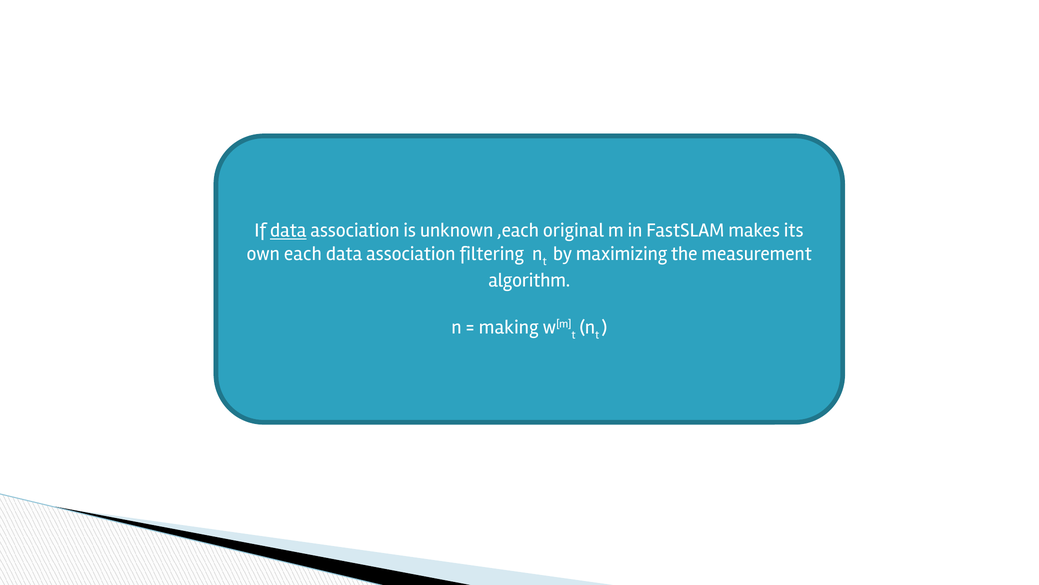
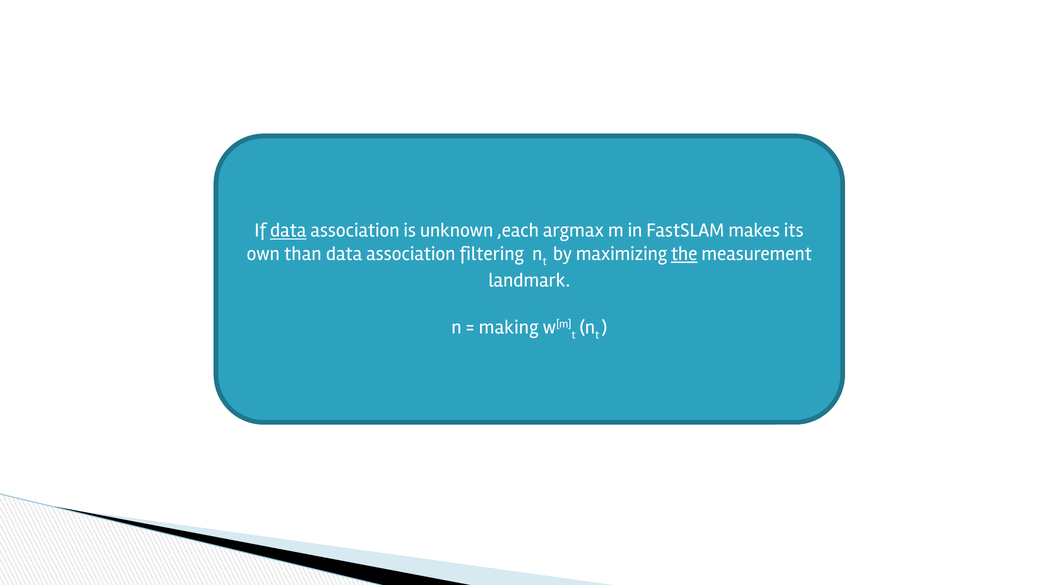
original: original -> argmax (573, 230)
each: each -> than (303, 254)
the underline: none -> present (684, 254)
algorithm: algorithm -> landmark (529, 280)
